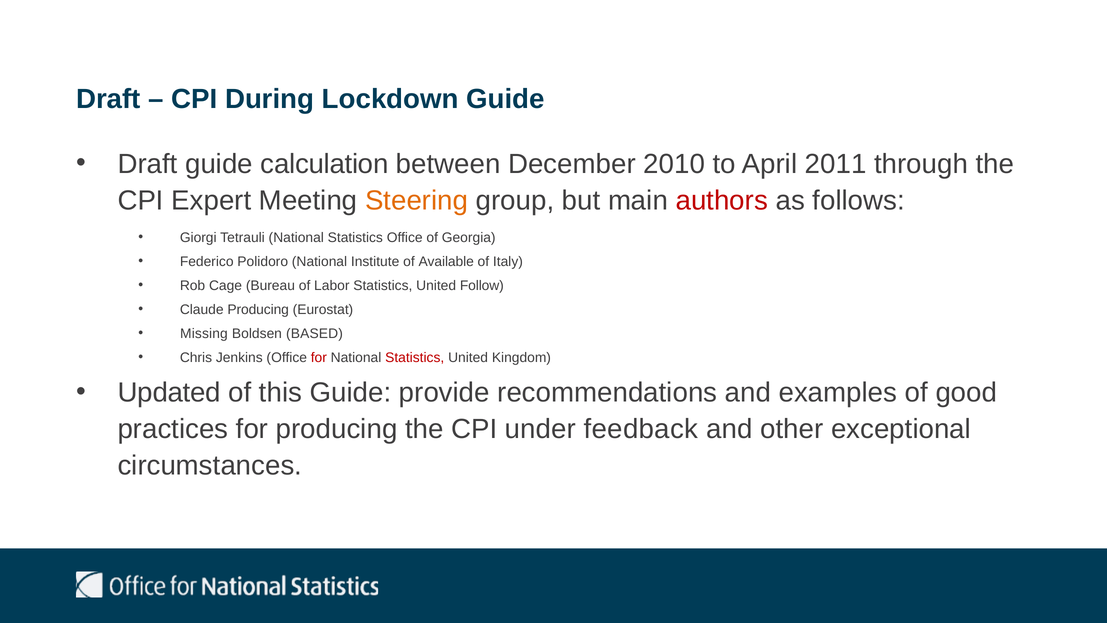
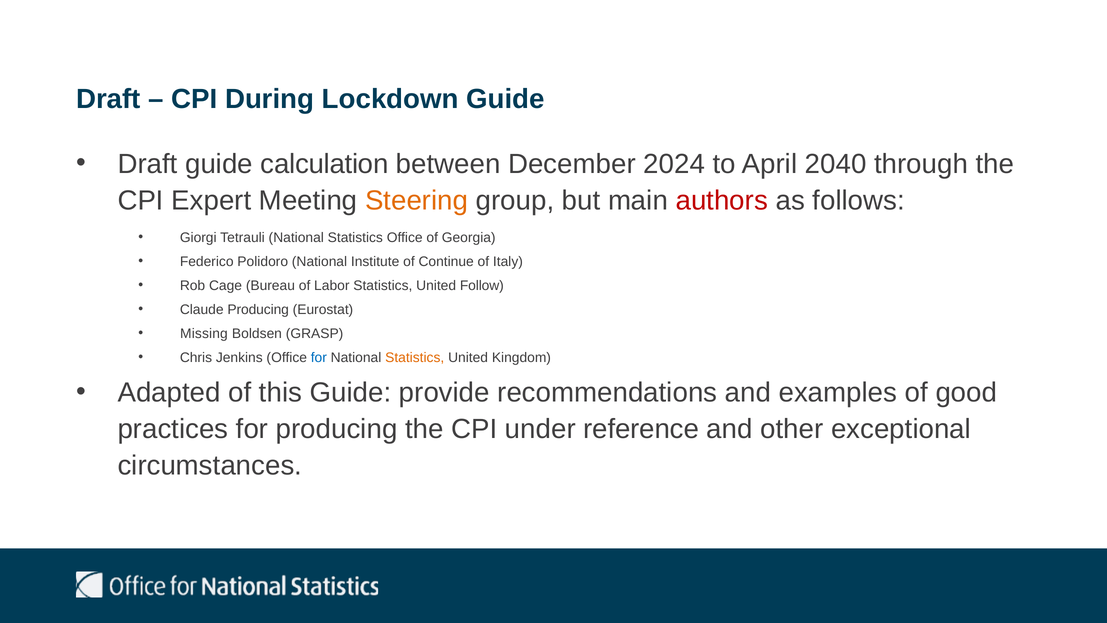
2010: 2010 -> 2024 (674, 164)
2011: 2011 -> 2040 (836, 164)
Available: Available -> Continue (446, 261)
BASED: BASED -> GRASP (315, 333)
for colour: red -> blue (319, 357)
Statistics colour: red -> orange (415, 357)
Updated: Updated -> Adapted (169, 392)
feedback: feedback -> reference (641, 429)
